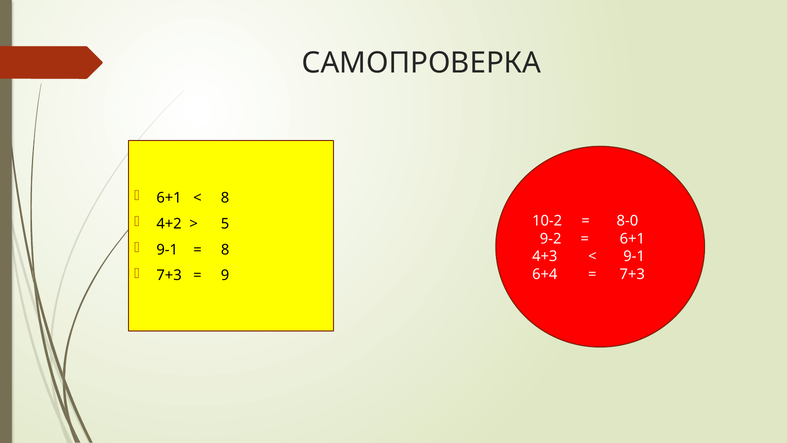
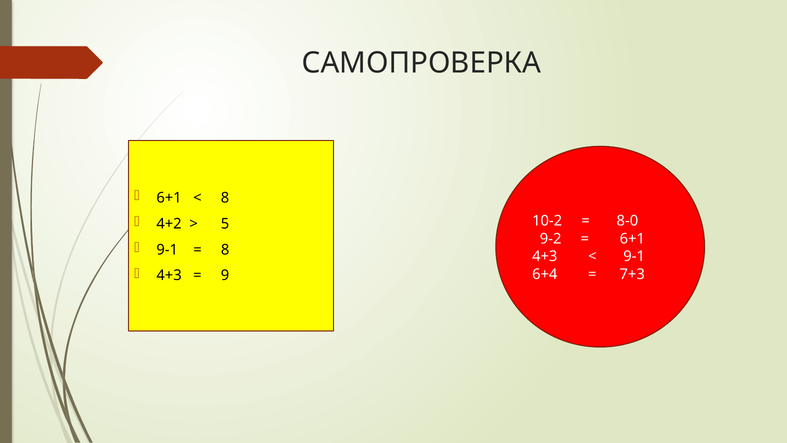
7+3: 7+3 -> 4+3 (169, 275)
